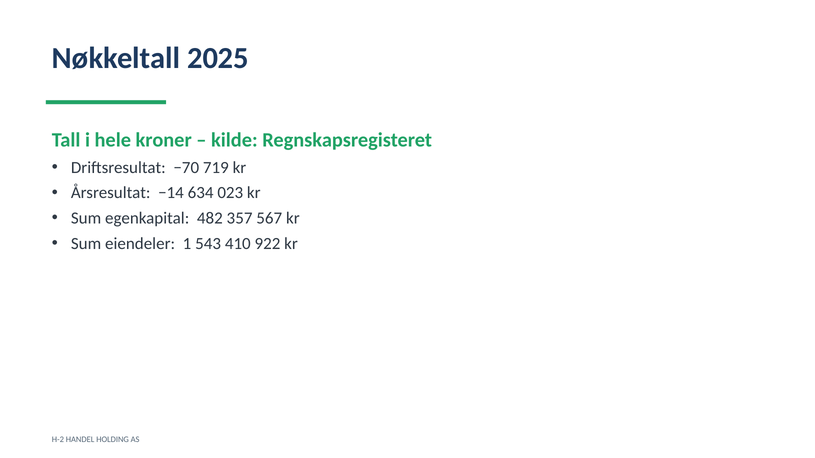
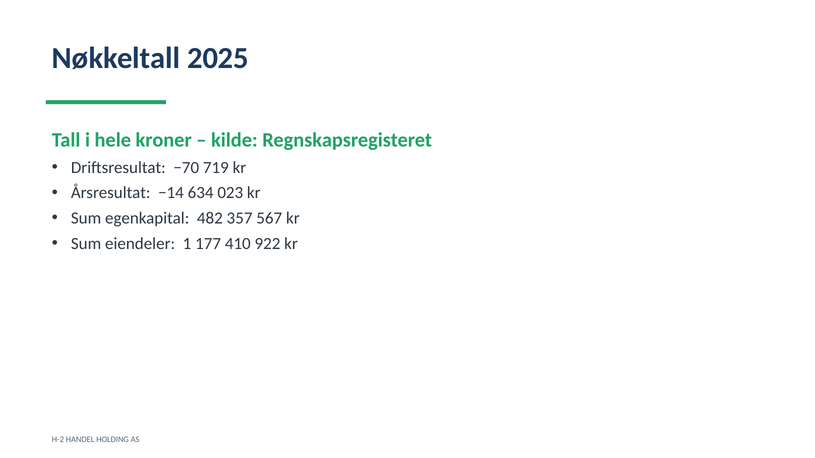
543: 543 -> 177 (208, 244)
